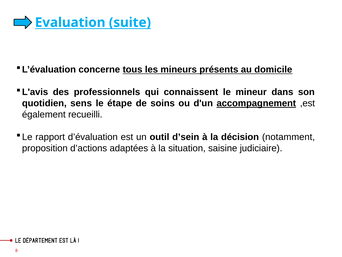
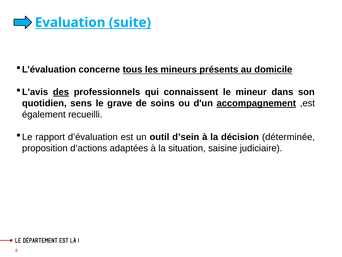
des underline: none -> present (61, 92)
étape: étape -> grave (120, 103)
notamment: notamment -> déterminée (289, 137)
